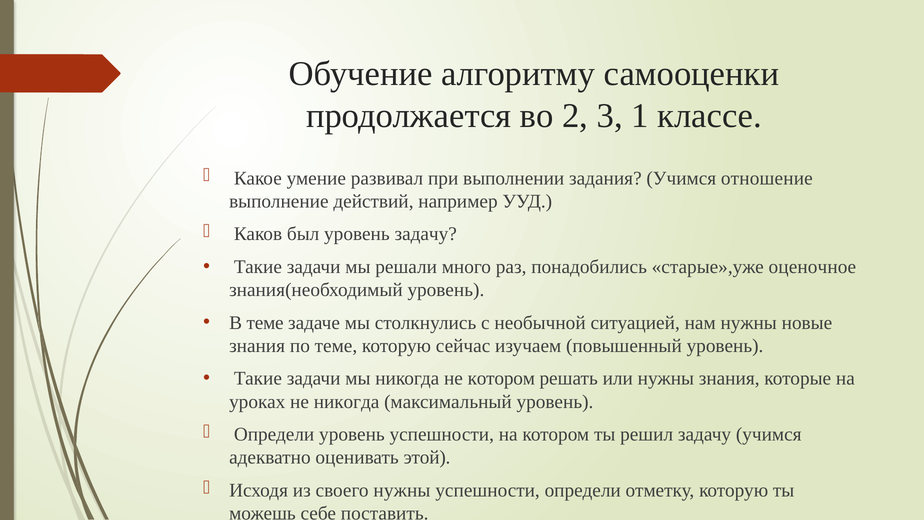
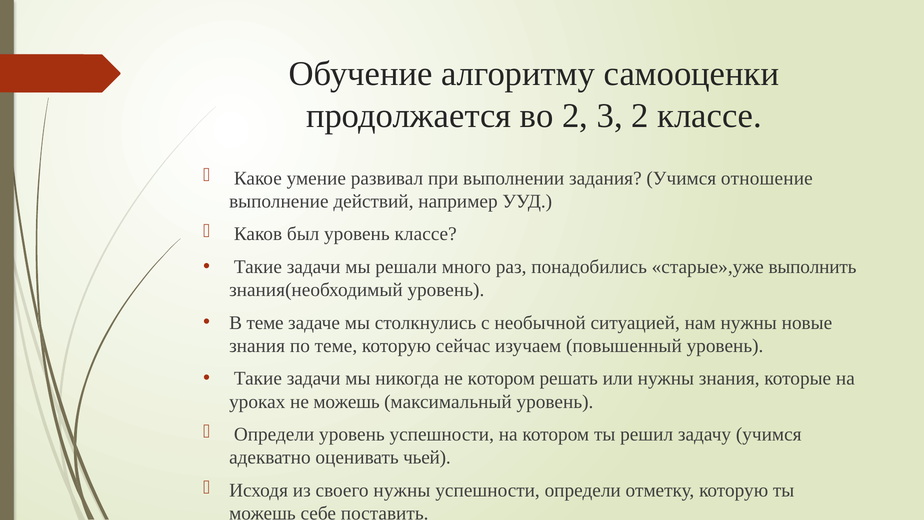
3 1: 1 -> 2 (640, 116)
уровень задачу: задачу -> классе (426, 234)
оценочное: оценочное -> выполнить (813, 267)
не никогда: никогда -> можешь (347, 401)
этой: этой -> чьей (427, 457)
